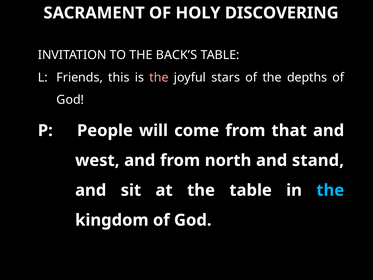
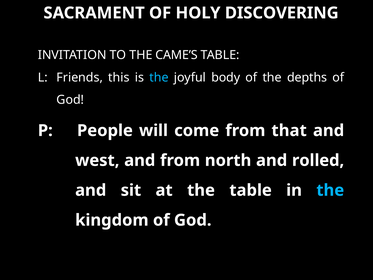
BACK’S: BACK’S -> CAME’S (177, 55)
the colour: pink -> light blue (159, 77)
stars: stars -> body (226, 77)
stand: stand -> rolled (318, 160)
